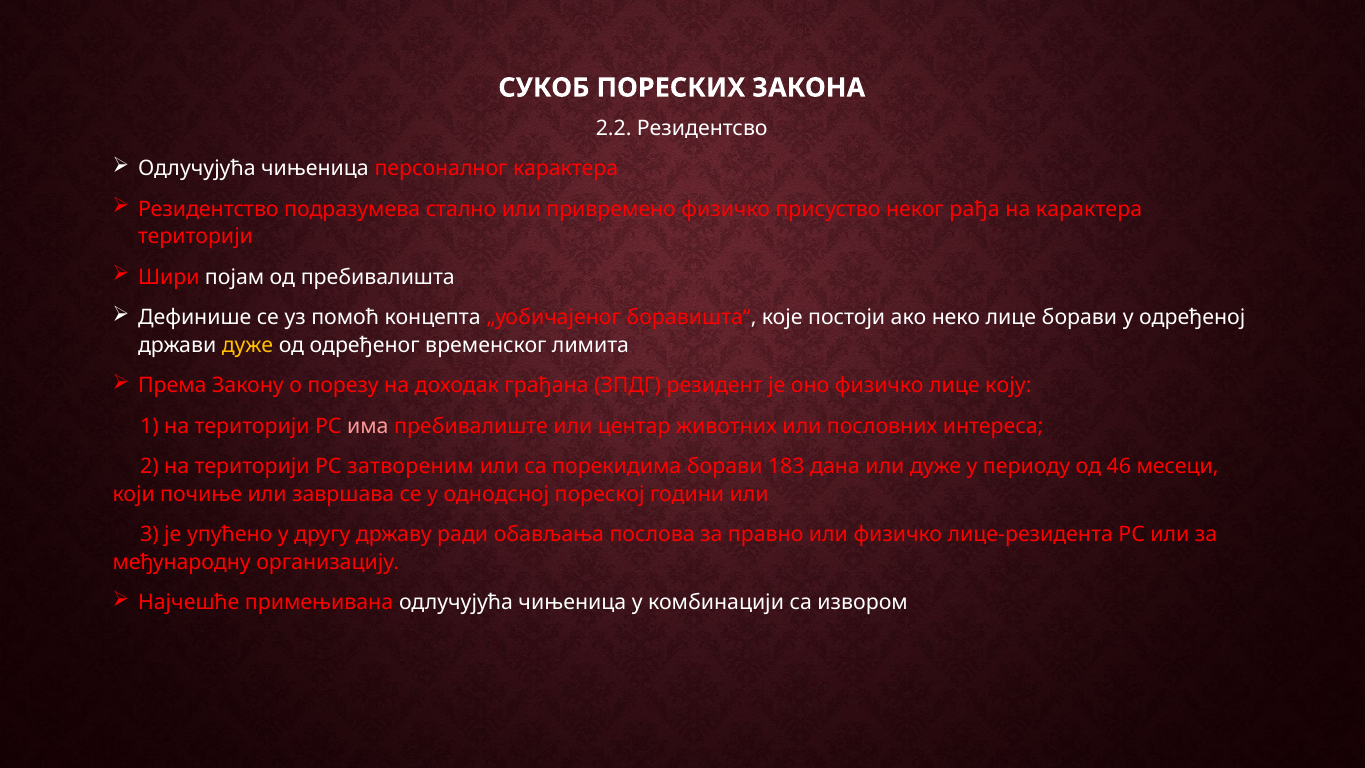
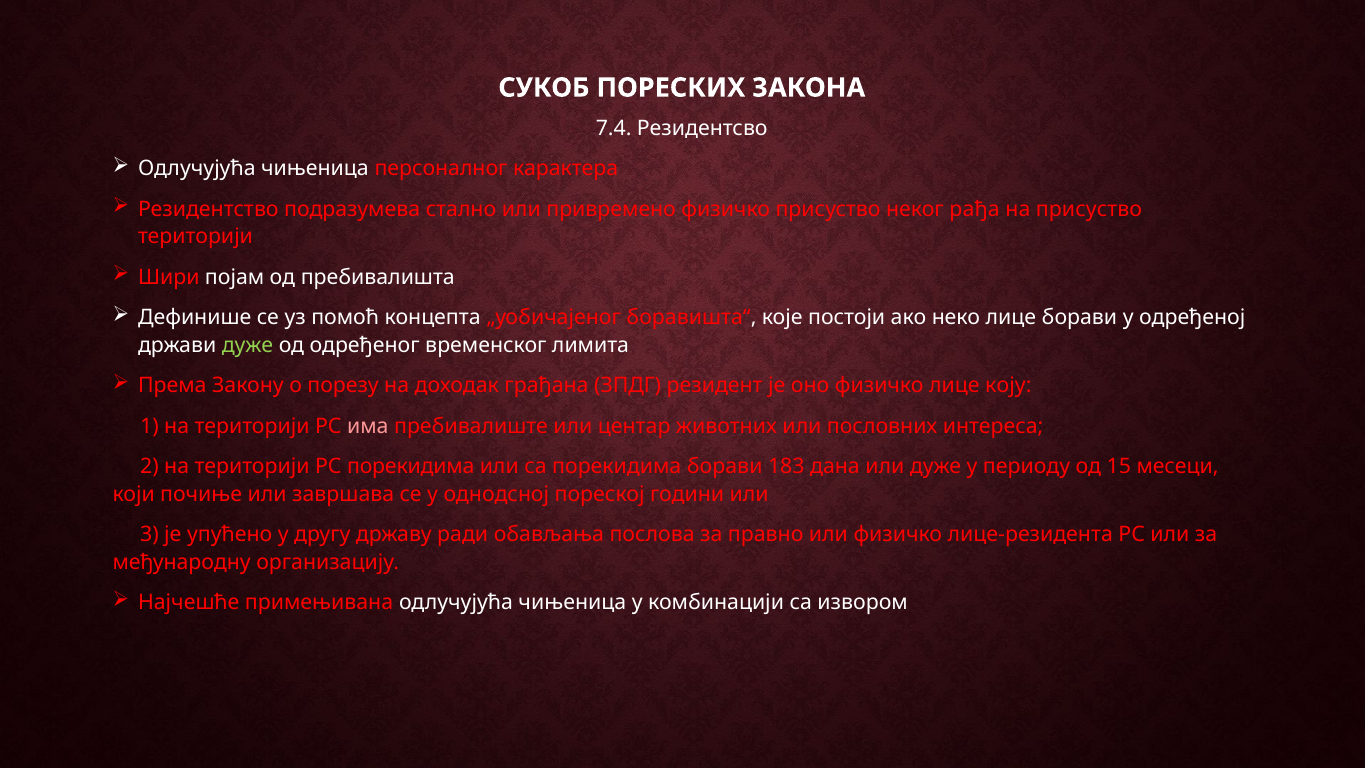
2.2: 2.2 -> 7.4 (614, 128)
на карактера: карактера -> присуство (1089, 209)
дуже colour: yellow -> light green (248, 345)
РС затвореним: затвореним -> порекидима (411, 466)
46: 46 -> 15 (1119, 466)
